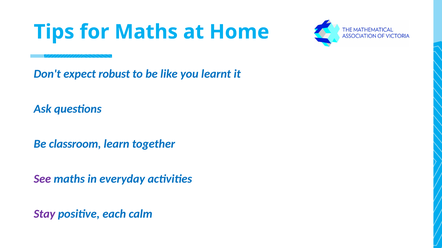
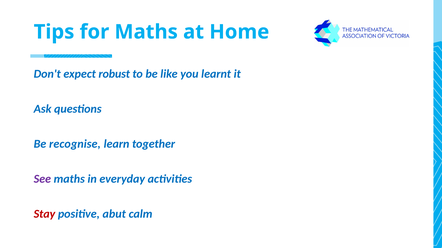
classroom: classroom -> recognise (75, 144)
Stay colour: purple -> red (44, 214)
each: each -> abut (114, 214)
